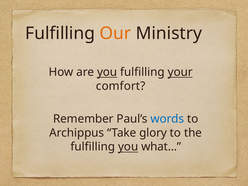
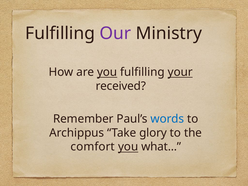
Our colour: orange -> purple (115, 33)
comfort: comfort -> received (121, 86)
fulfilling: fulfilling -> comfort (93, 147)
